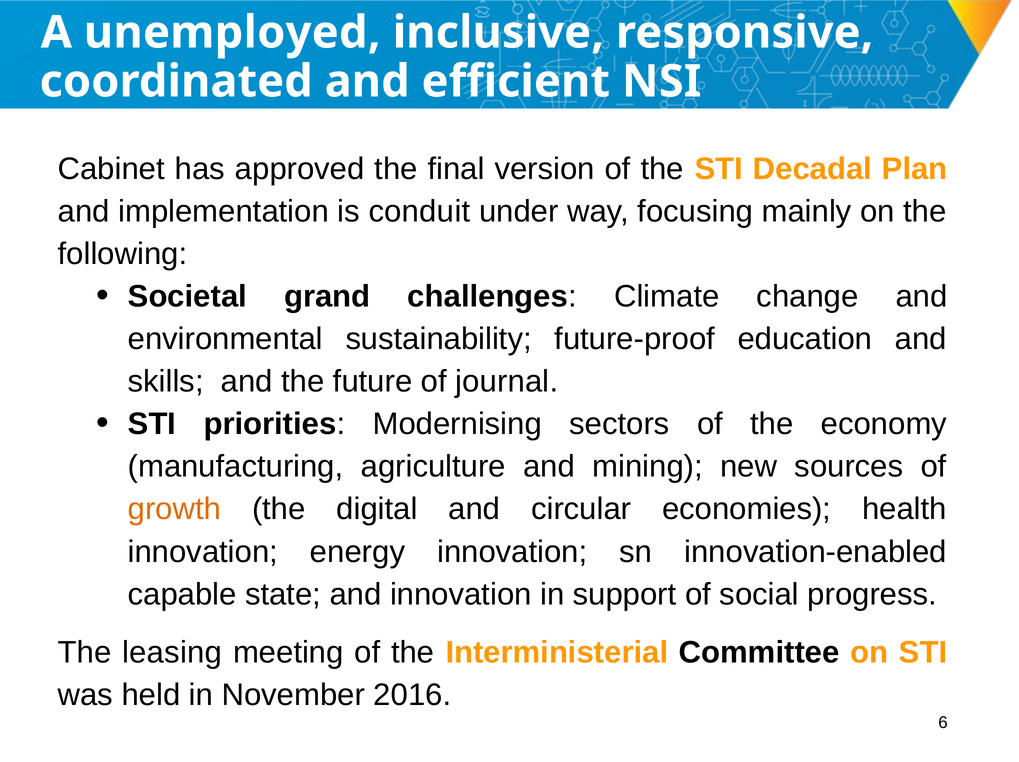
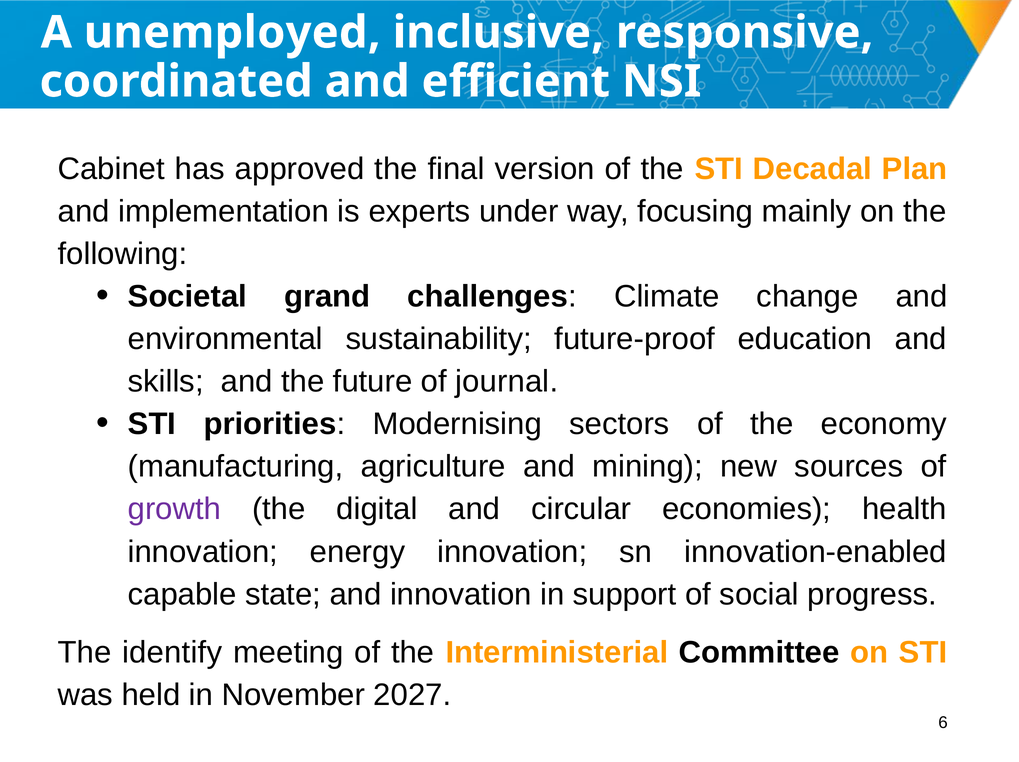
conduit: conduit -> experts (420, 211)
growth colour: orange -> purple (174, 509)
leasing: leasing -> identify (172, 653)
2016: 2016 -> 2027 (412, 695)
